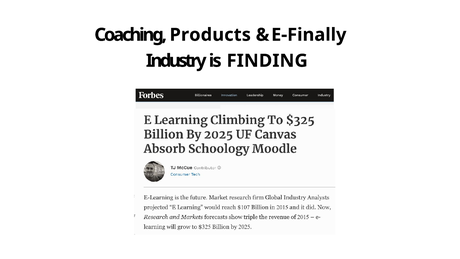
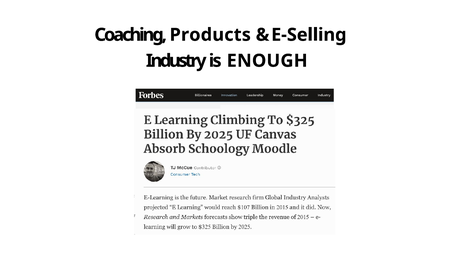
E-Finally: E-Finally -> E-Selling (309, 35)
FINDING: FINDING -> ENOUGH (267, 61)
